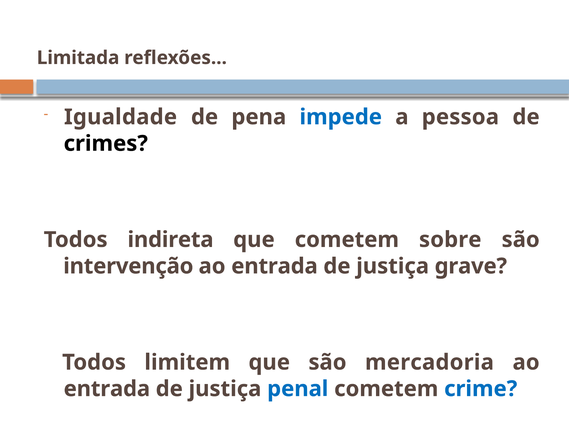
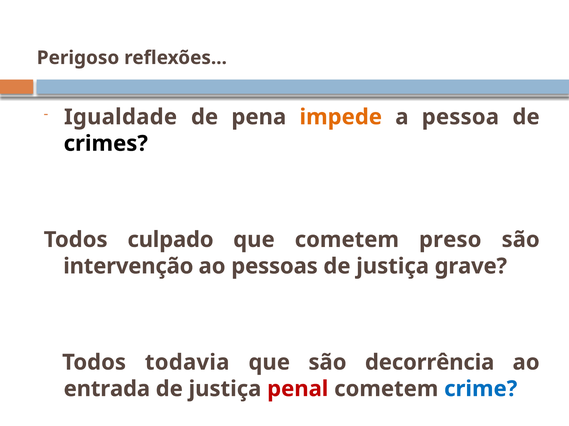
Limitada: Limitada -> Perigoso (78, 58)
impede colour: blue -> orange (341, 117)
indireta: indireta -> culpado (171, 240)
sobre: sobre -> preso (450, 240)
entrada: entrada -> pessoas (275, 267)
limitem: limitem -> todavia (187, 363)
mercadoria: mercadoria -> decorrência (430, 363)
penal colour: blue -> red (298, 390)
